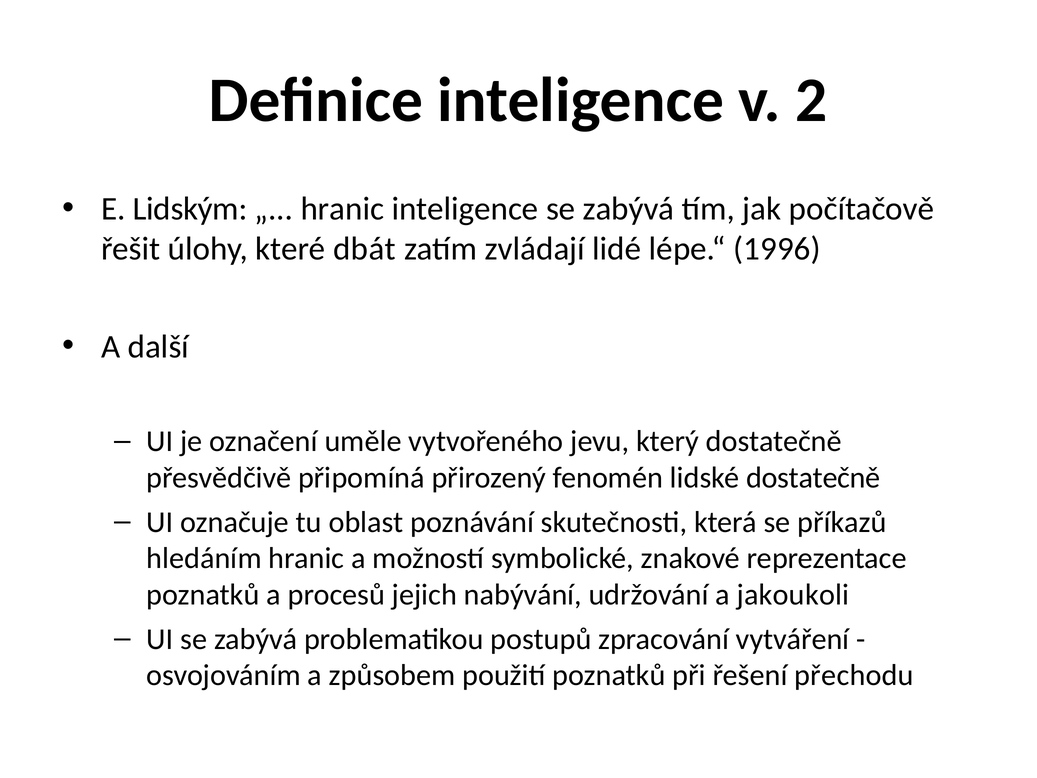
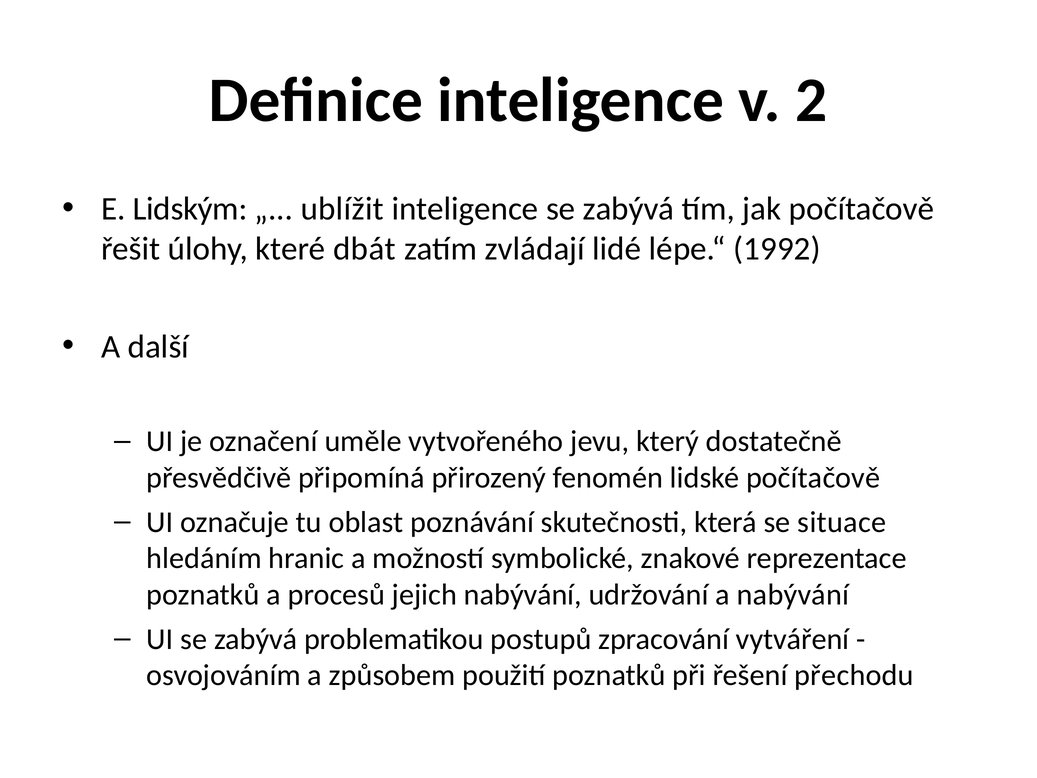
hranic: hranic -> ublížit (342, 209)
1996: 1996 -> 1992 (777, 249)
lidské dostatečně: dostatečně -> počítačově (813, 478)
příkazů: příkazů -> situace (842, 522)
a jakoukoli: jakoukoli -> nabývání (793, 595)
